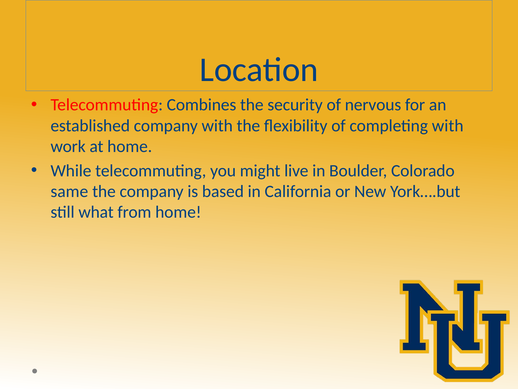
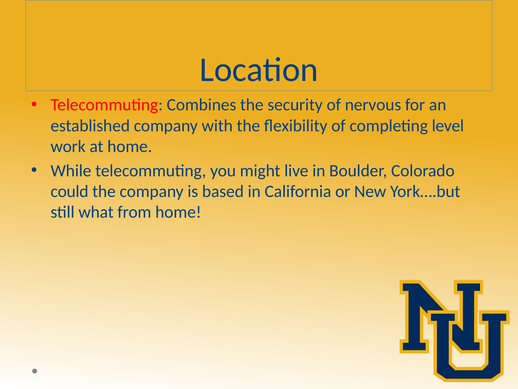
completing with: with -> level (448, 126)
same: same -> could (69, 191)
